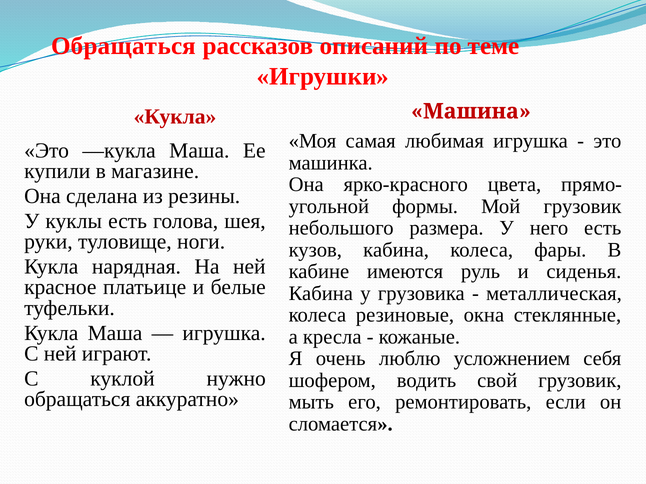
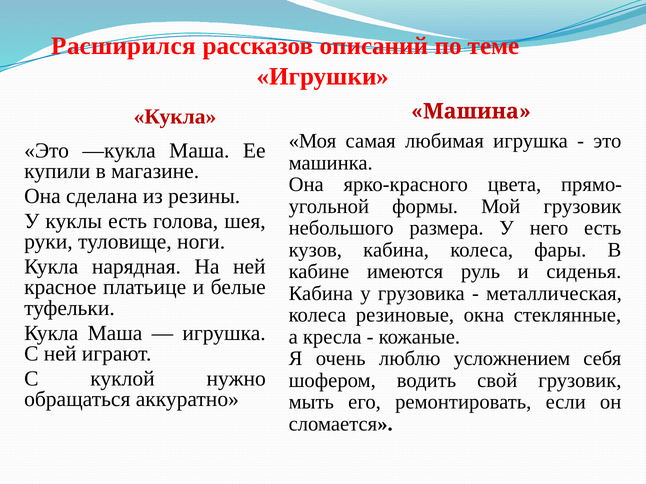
Обращаться: Обращаться -> Расширился (124, 46)
